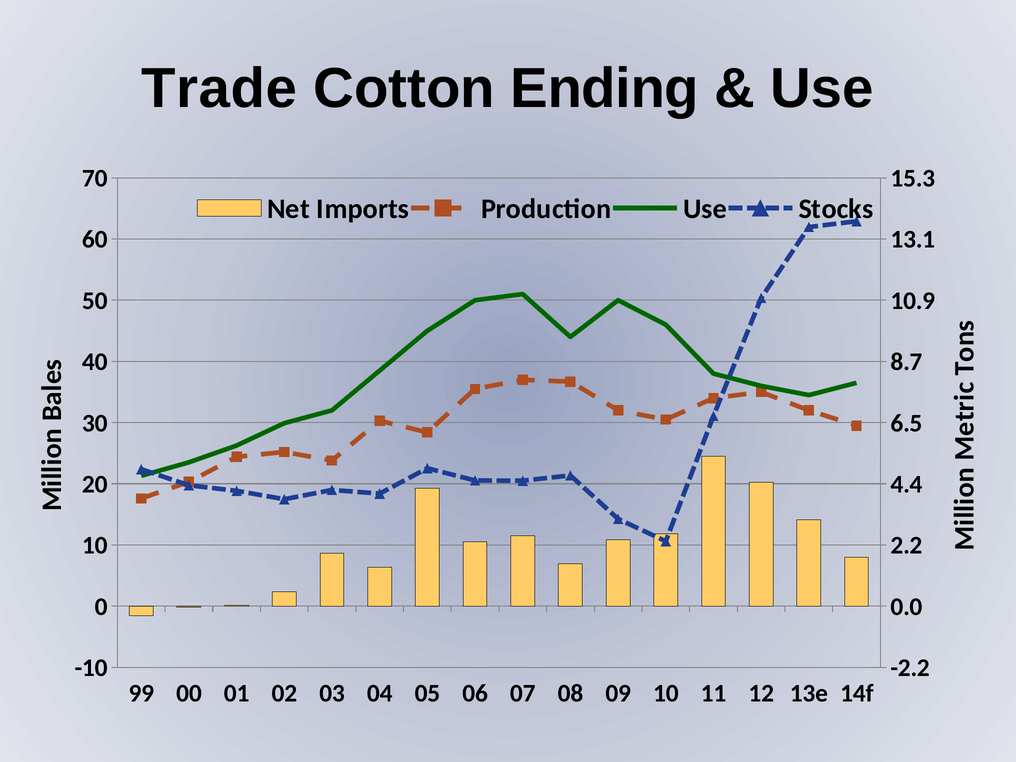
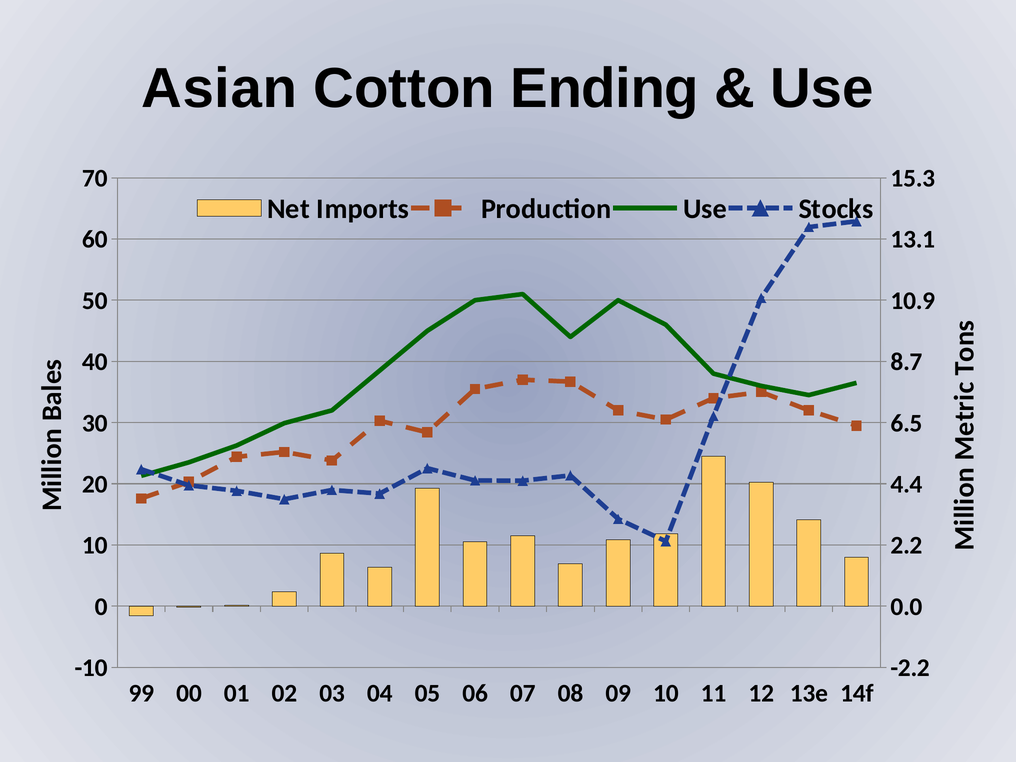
Trade: Trade -> Asian (219, 89)
